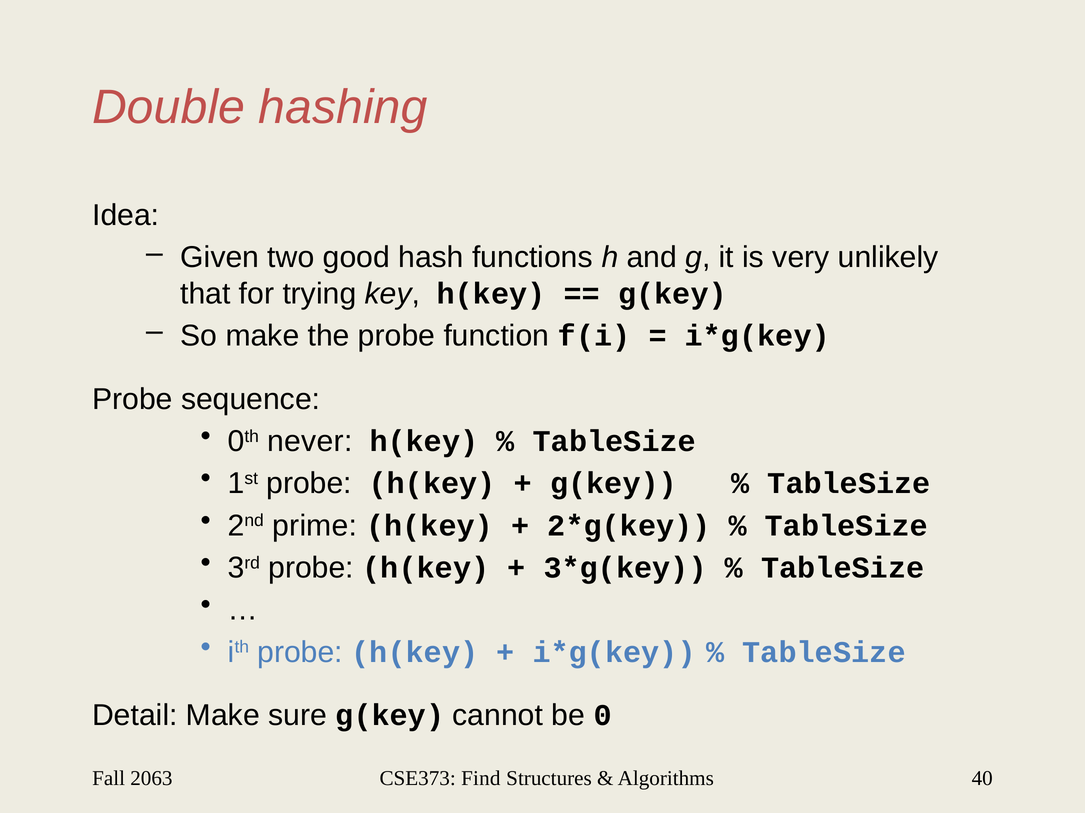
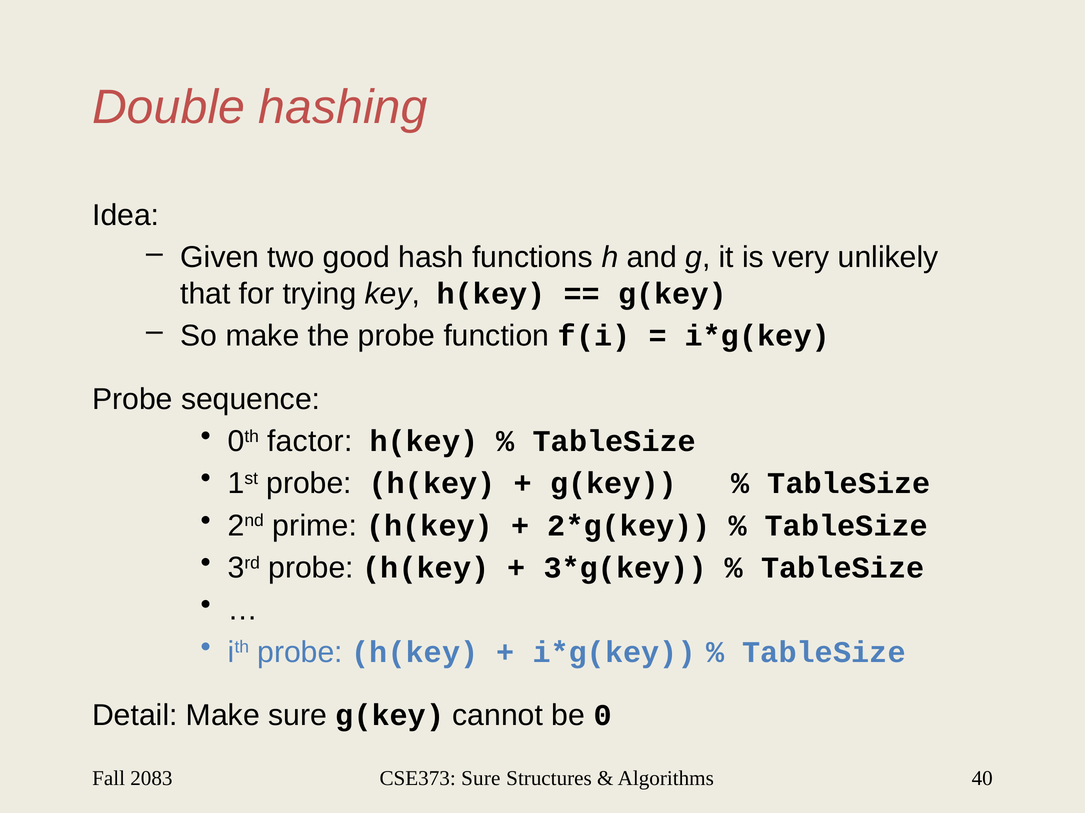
never: never -> factor (310, 442)
2063: 2063 -> 2083 (151, 779)
CSE373 Find: Find -> Sure (481, 779)
